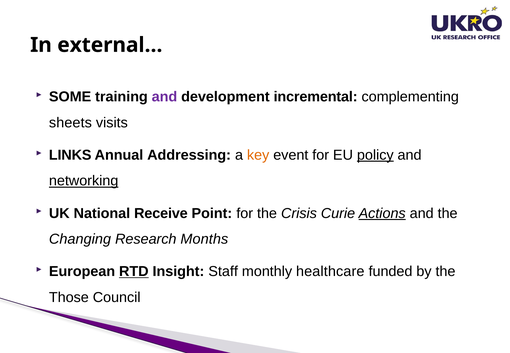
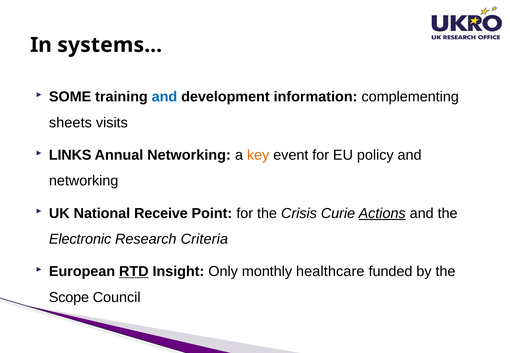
external…: external… -> systems… (110, 45)
and colour: purple -> blue (165, 97)
incremental: incremental -> information (316, 97)
Annual Addressing: Addressing -> Networking (189, 155)
policy underline: present -> none (375, 155)
networking underline: present -> none (84, 181)
Changing: Changing -> Electronic (80, 239)
Months: Months -> Criteria (204, 239)
Staff: Staff -> Only (223, 272)
Those: Those -> Scope (69, 297)
